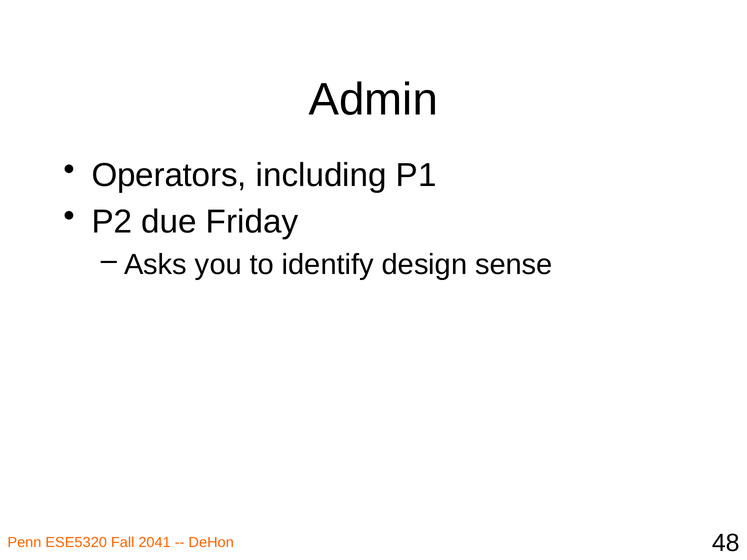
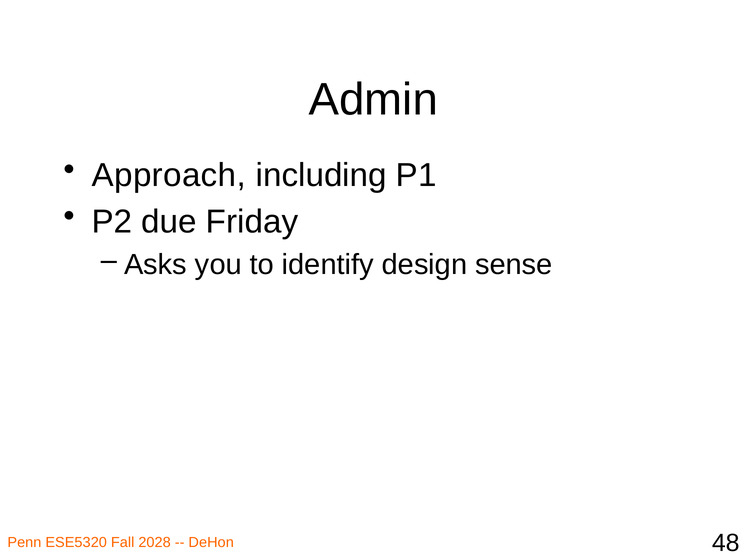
Operators: Operators -> Approach (169, 175)
2041: 2041 -> 2028 (155, 543)
